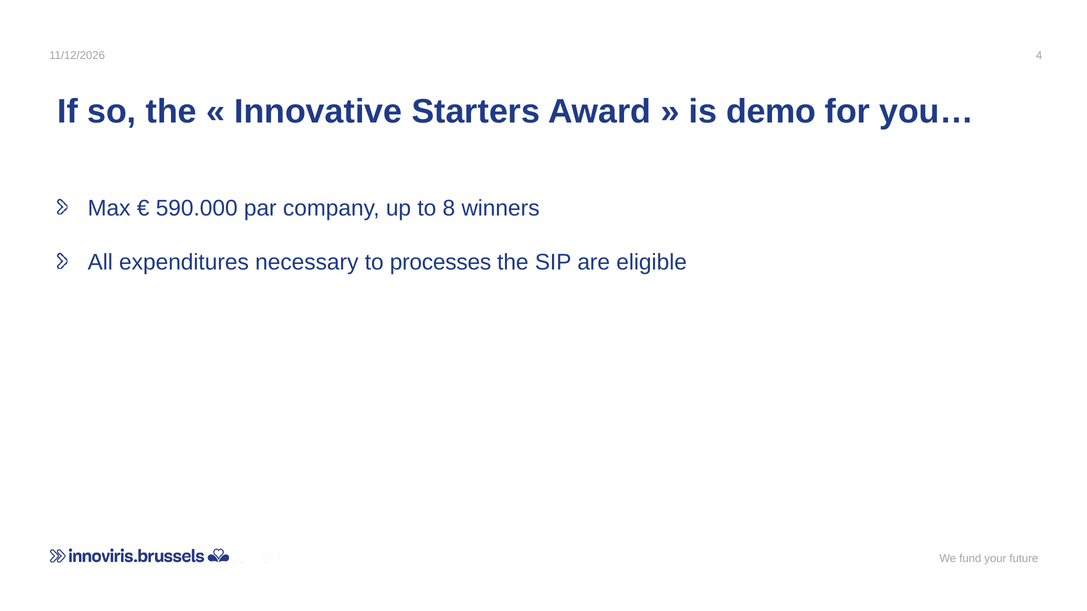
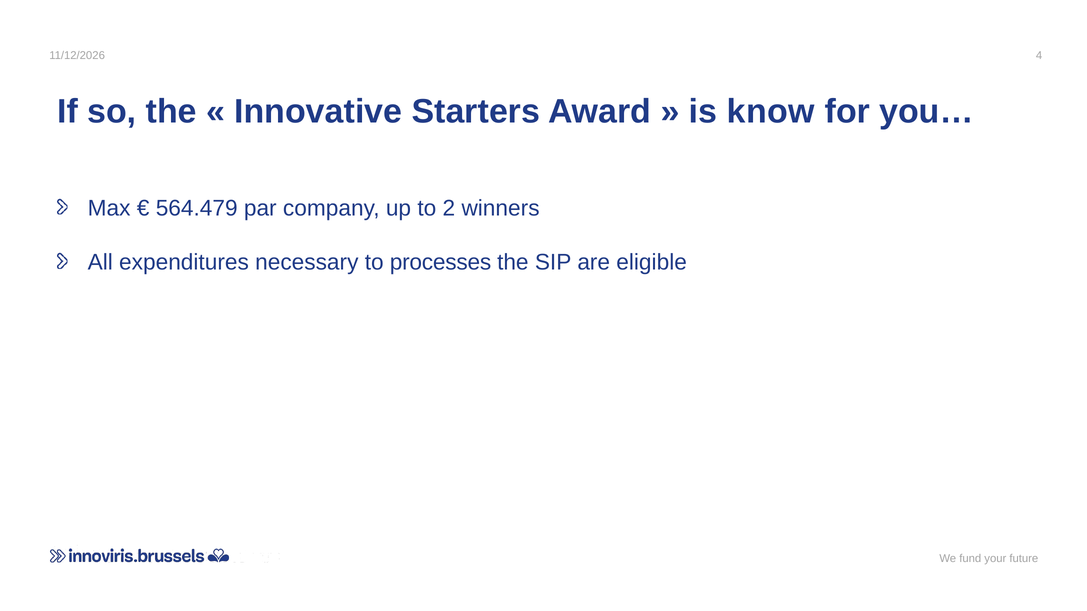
demo: demo -> know (771, 111)
590.000: 590.000 -> 564.479 (197, 208)
8: 8 -> 2 (449, 208)
